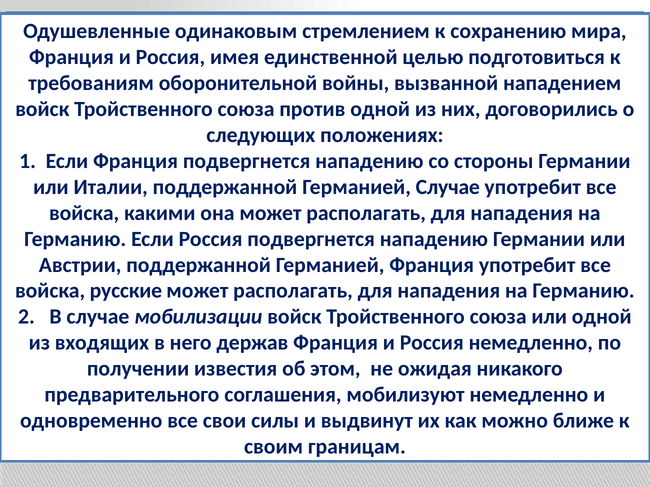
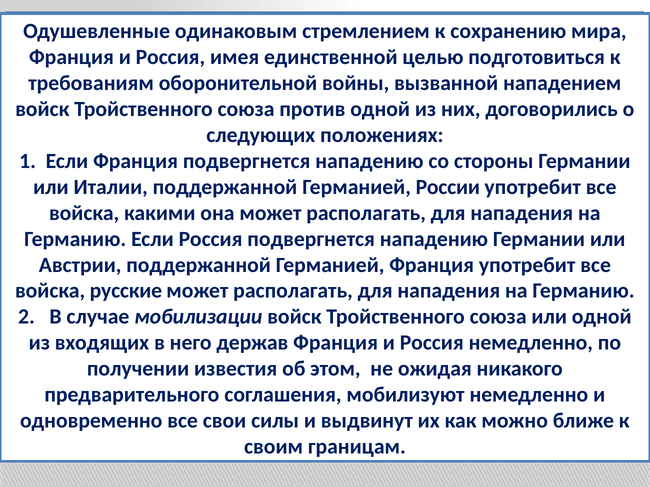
Германией Случае: Случае -> России (448, 187)
